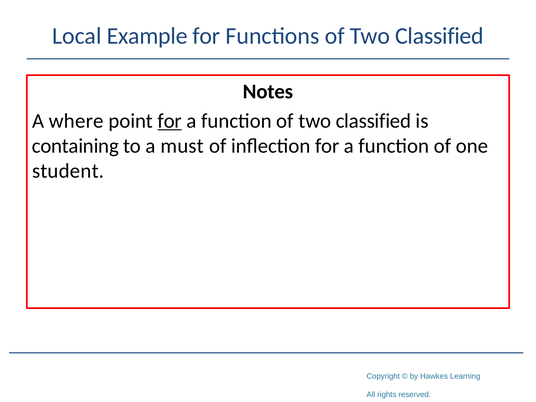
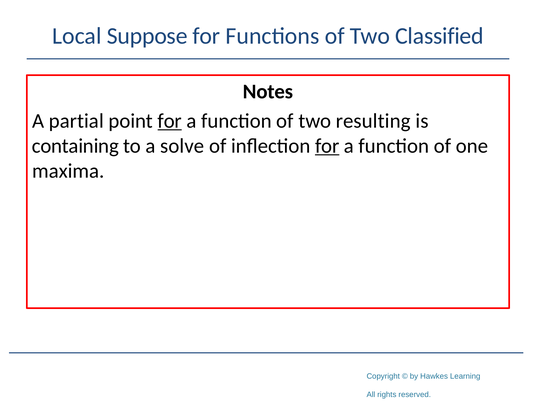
Example: Example -> Suppose (147, 36)
where: where -> partial (76, 121)
function of two classified: classified -> resulting (373, 121)
must: must -> solve (182, 146)
for underline: none -> present (327, 146)
student: student -> maxima (68, 171)
